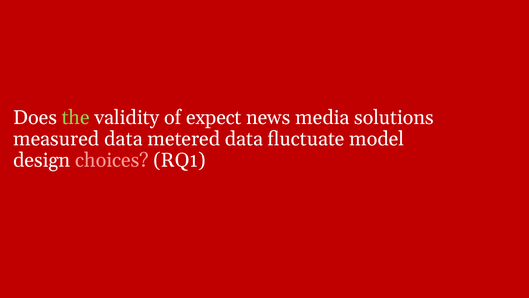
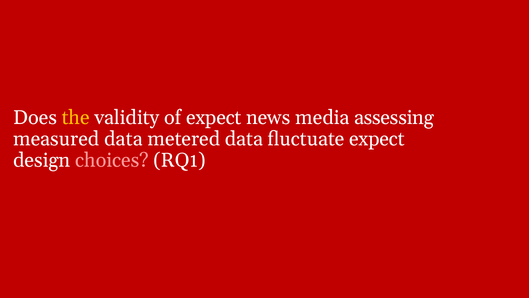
the colour: light green -> yellow (76, 117)
solutions: solutions -> assessing (394, 117)
fluctuate model: model -> expect (377, 139)
